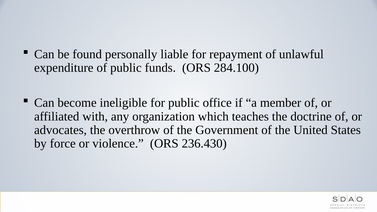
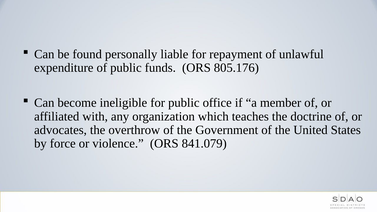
284.100: 284.100 -> 805.176 (236, 68)
236.430: 236.430 -> 841.079 (204, 144)
